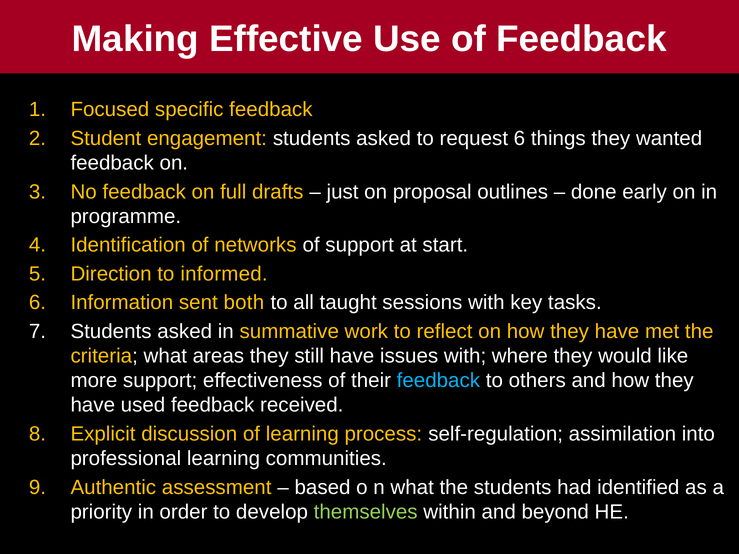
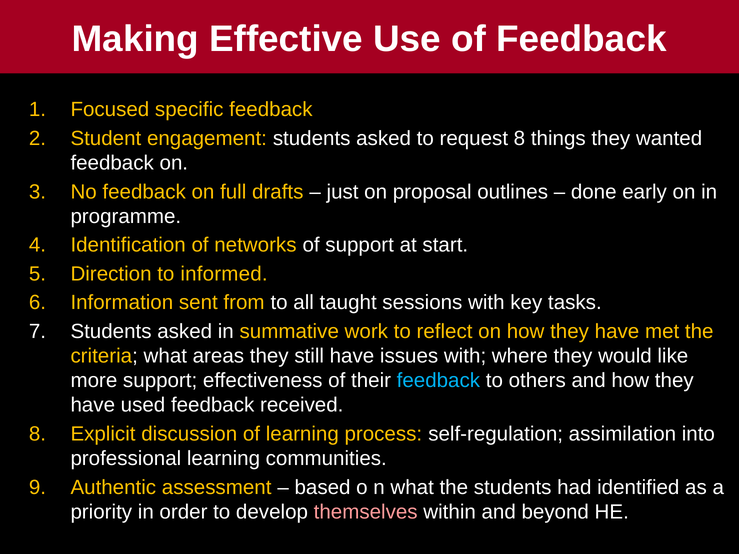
request 6: 6 -> 8 (519, 138)
both: both -> from (244, 303)
themselves colour: light green -> pink (366, 512)
